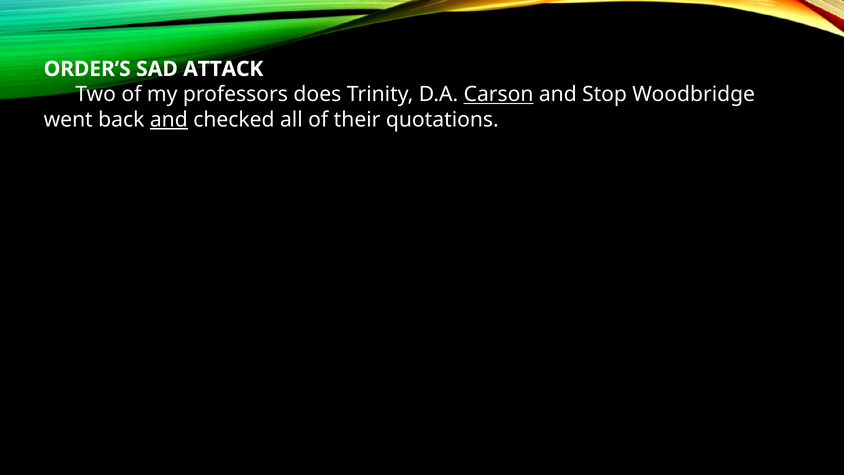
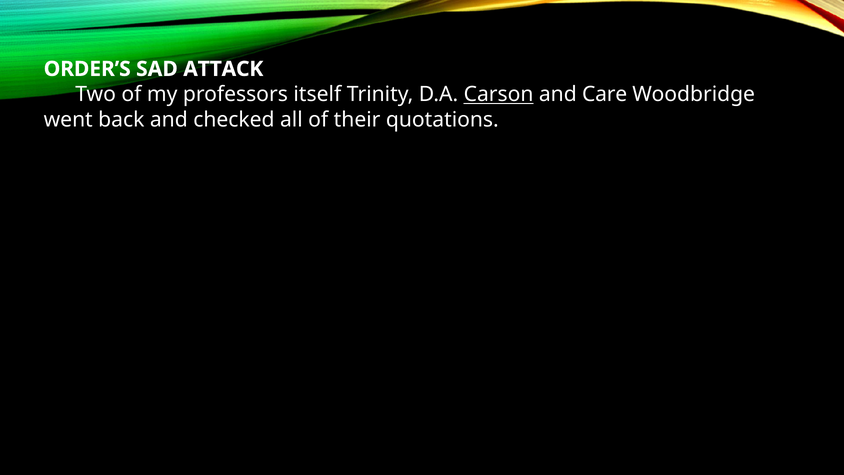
does: does -> itself (317, 94)
Stop: Stop -> Care (605, 94)
and underline: present -> none (169, 120)
